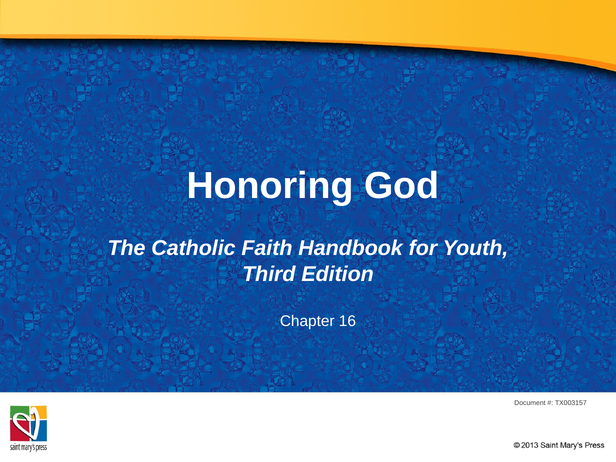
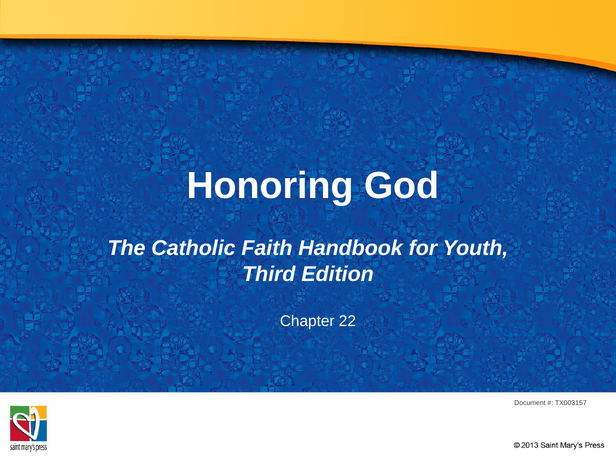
16: 16 -> 22 (347, 321)
